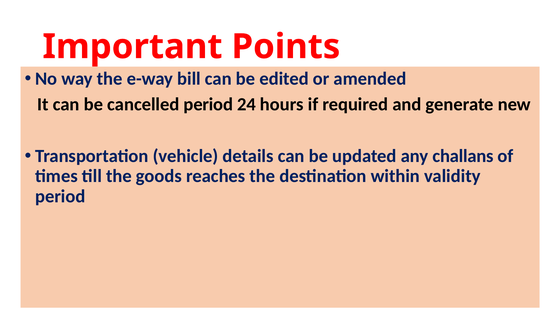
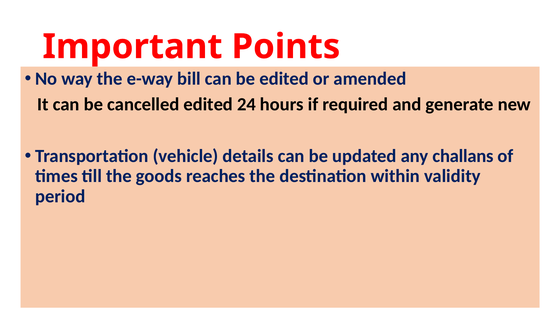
cancelled period: period -> edited (208, 104)
